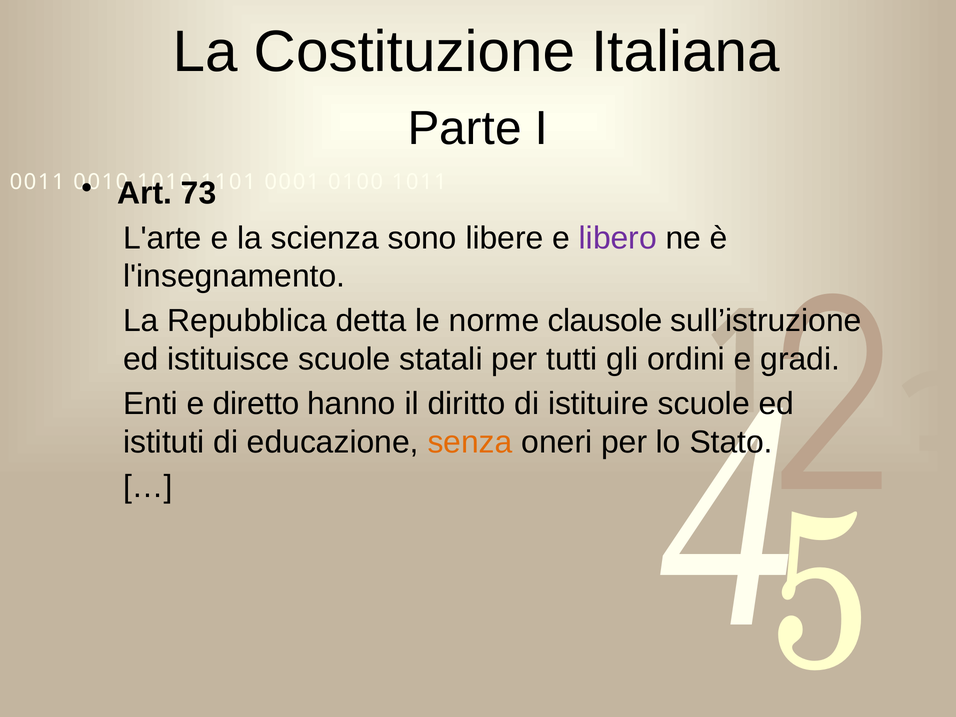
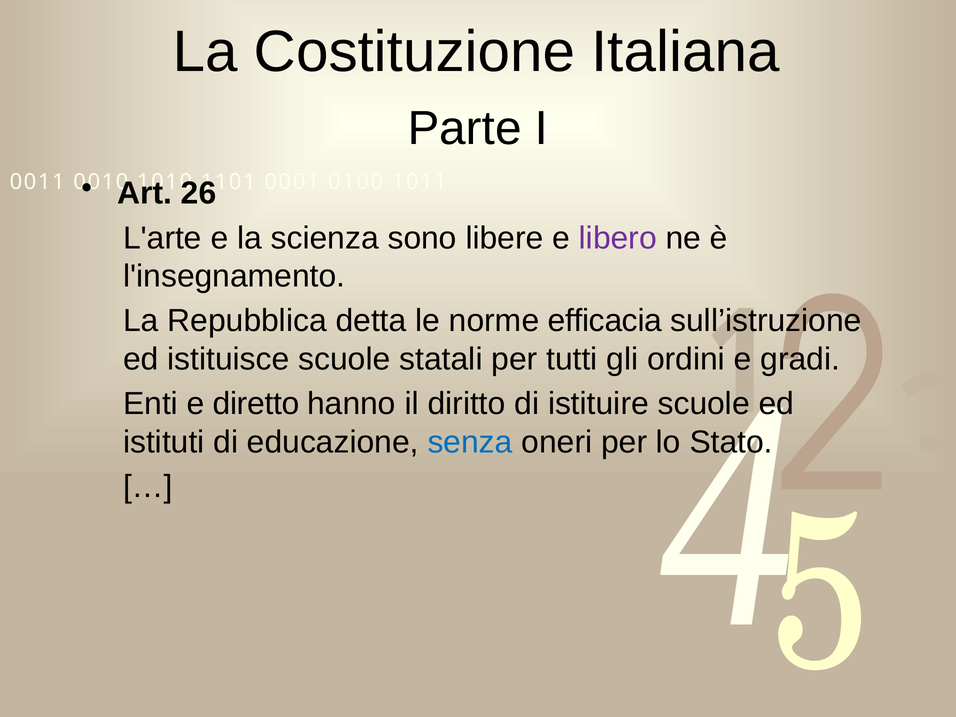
73: 73 -> 26 (199, 193)
clausole: clausole -> efficacia (605, 321)
senza colour: orange -> blue (470, 442)
